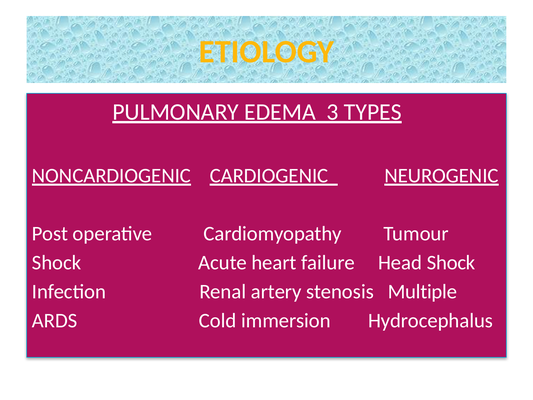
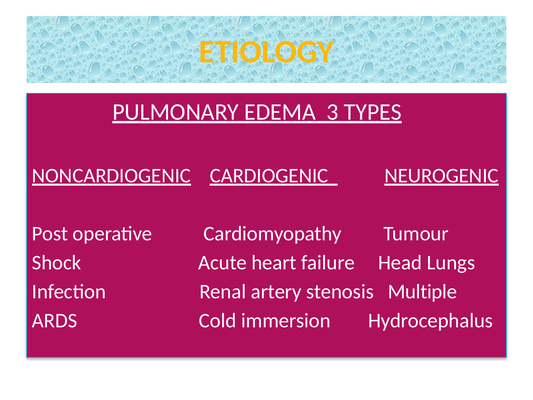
Head Shock: Shock -> Lungs (451, 263)
